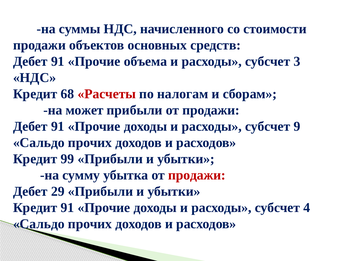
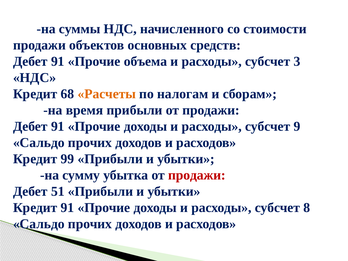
Расчеты colour: red -> orange (107, 94)
может: может -> время (85, 110)
29: 29 -> 51 (58, 191)
4: 4 -> 8 (307, 208)
